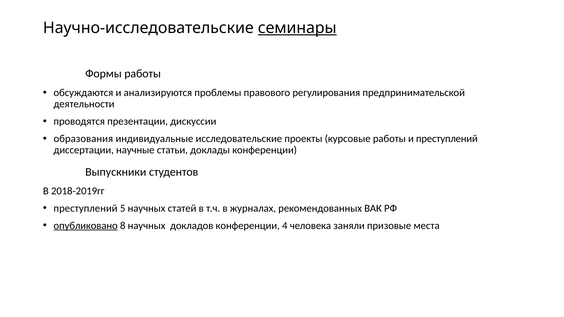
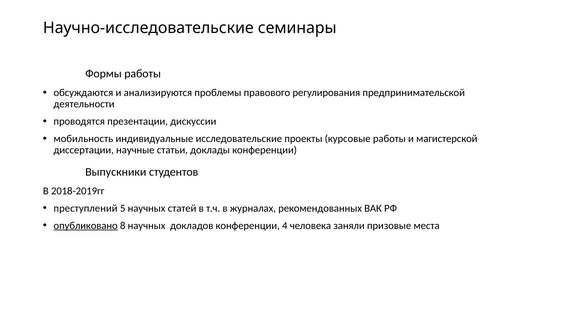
семинары underline: present -> none (297, 28)
образования: образования -> мобильность (83, 139)
и преступлений: преступлений -> магистерской (447, 139)
